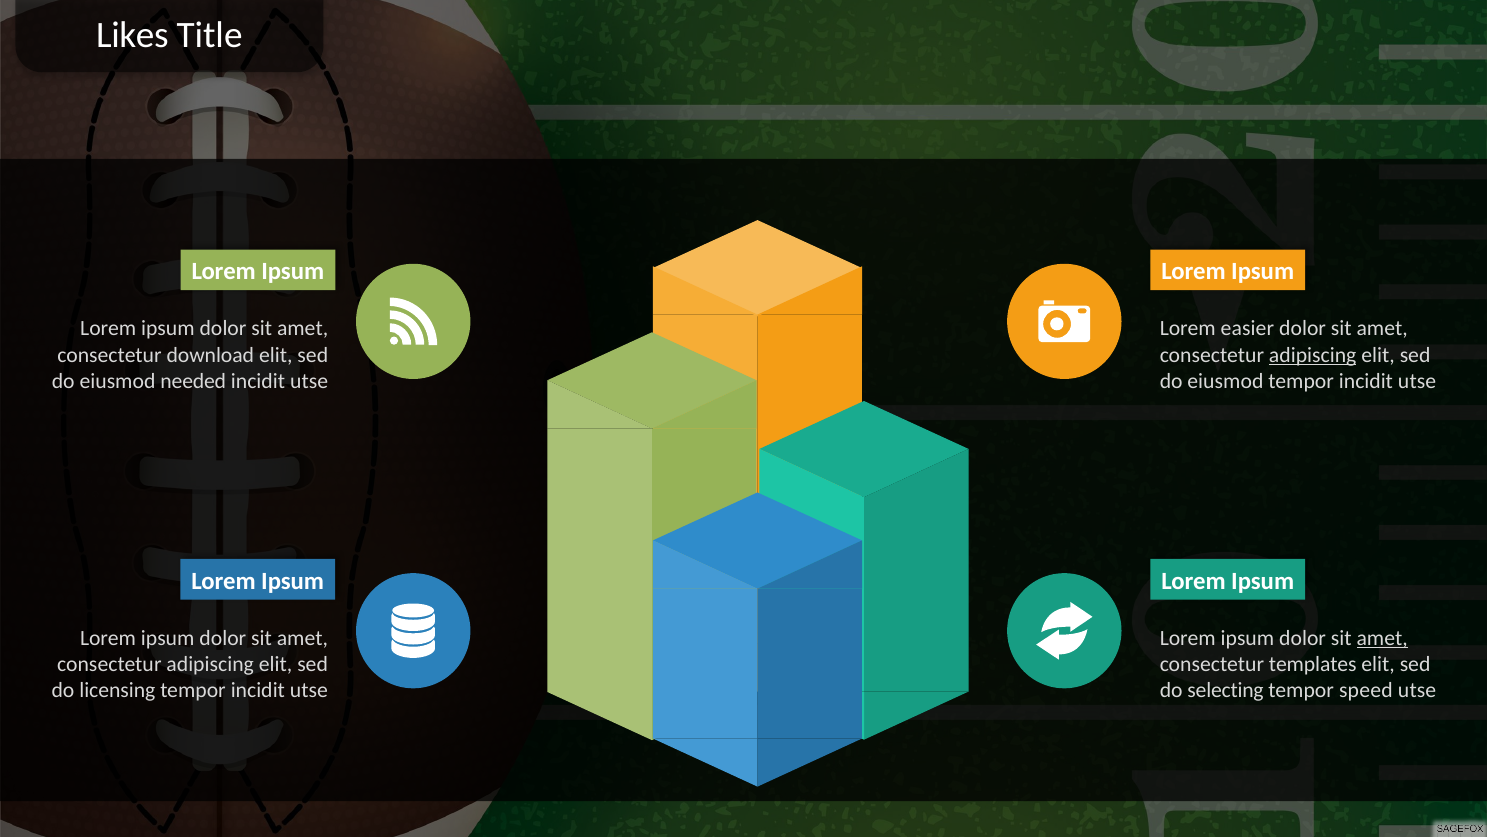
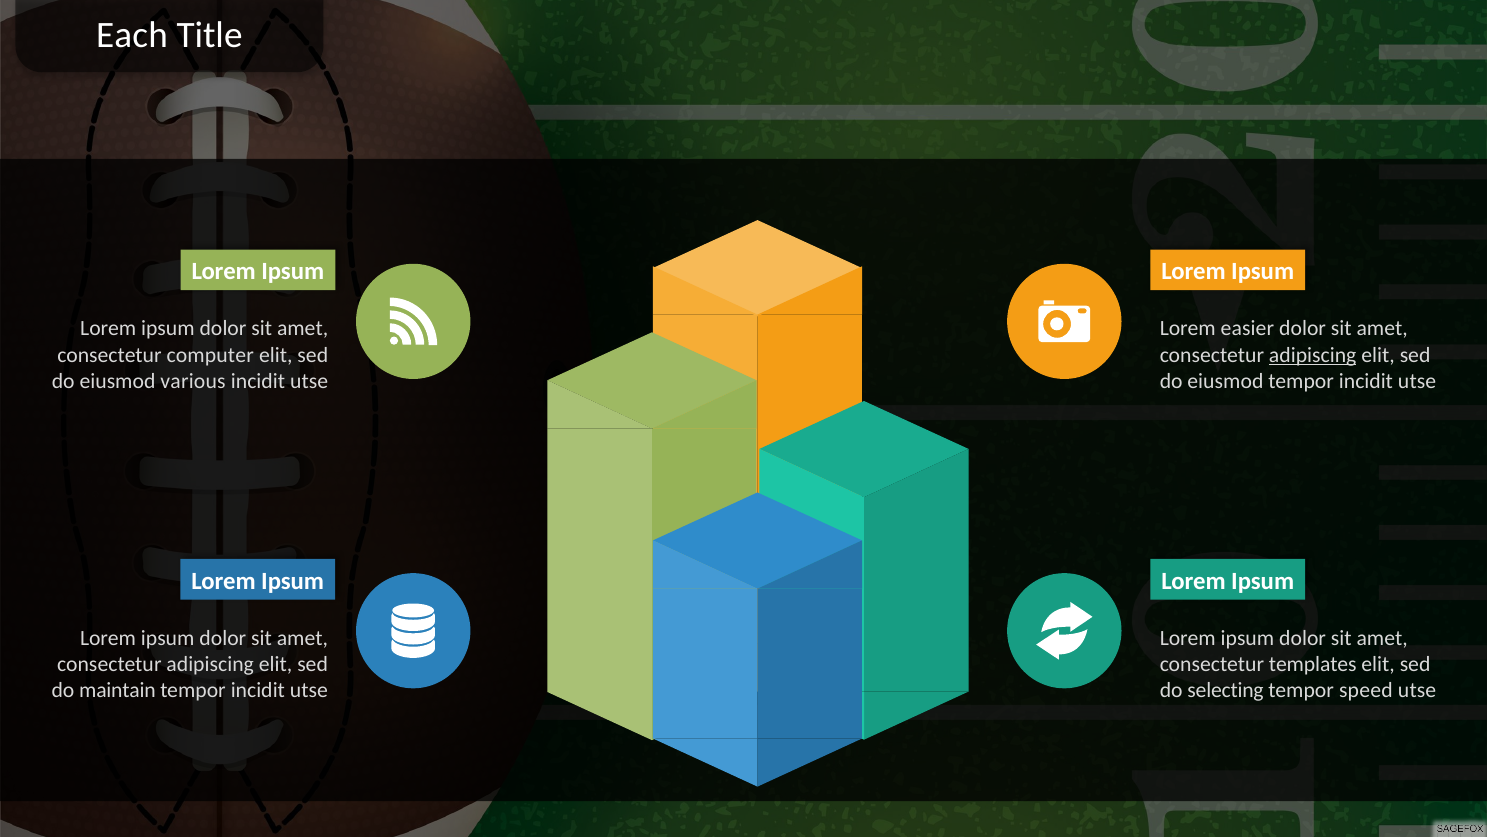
Likes: Likes -> Each (132, 35)
download: download -> computer (210, 355)
needed: needed -> various (193, 381)
amet underline: present -> none (1382, 638)
licensing: licensing -> maintain (117, 690)
